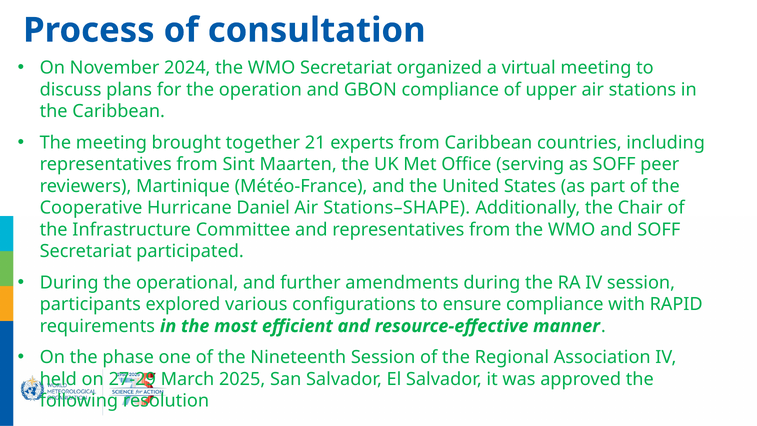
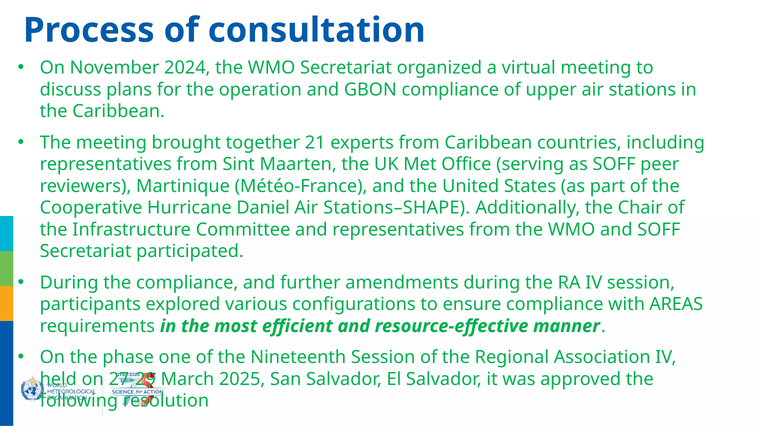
the operational: operational -> compliance (187, 282)
RAPID: RAPID -> AREAS (676, 304)
